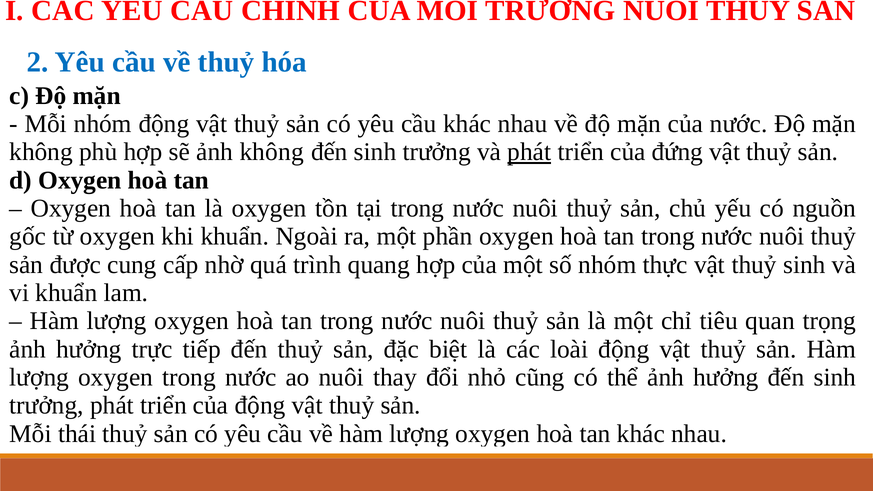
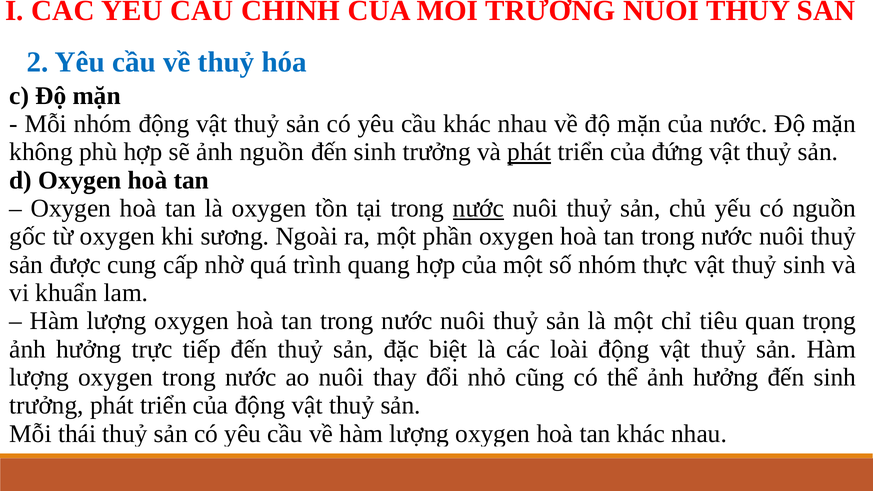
ảnh không: không -> nguồn (272, 152)
nước underline: none -> present (478, 208)
khi khuẩn: khuẩn -> sương (235, 237)
